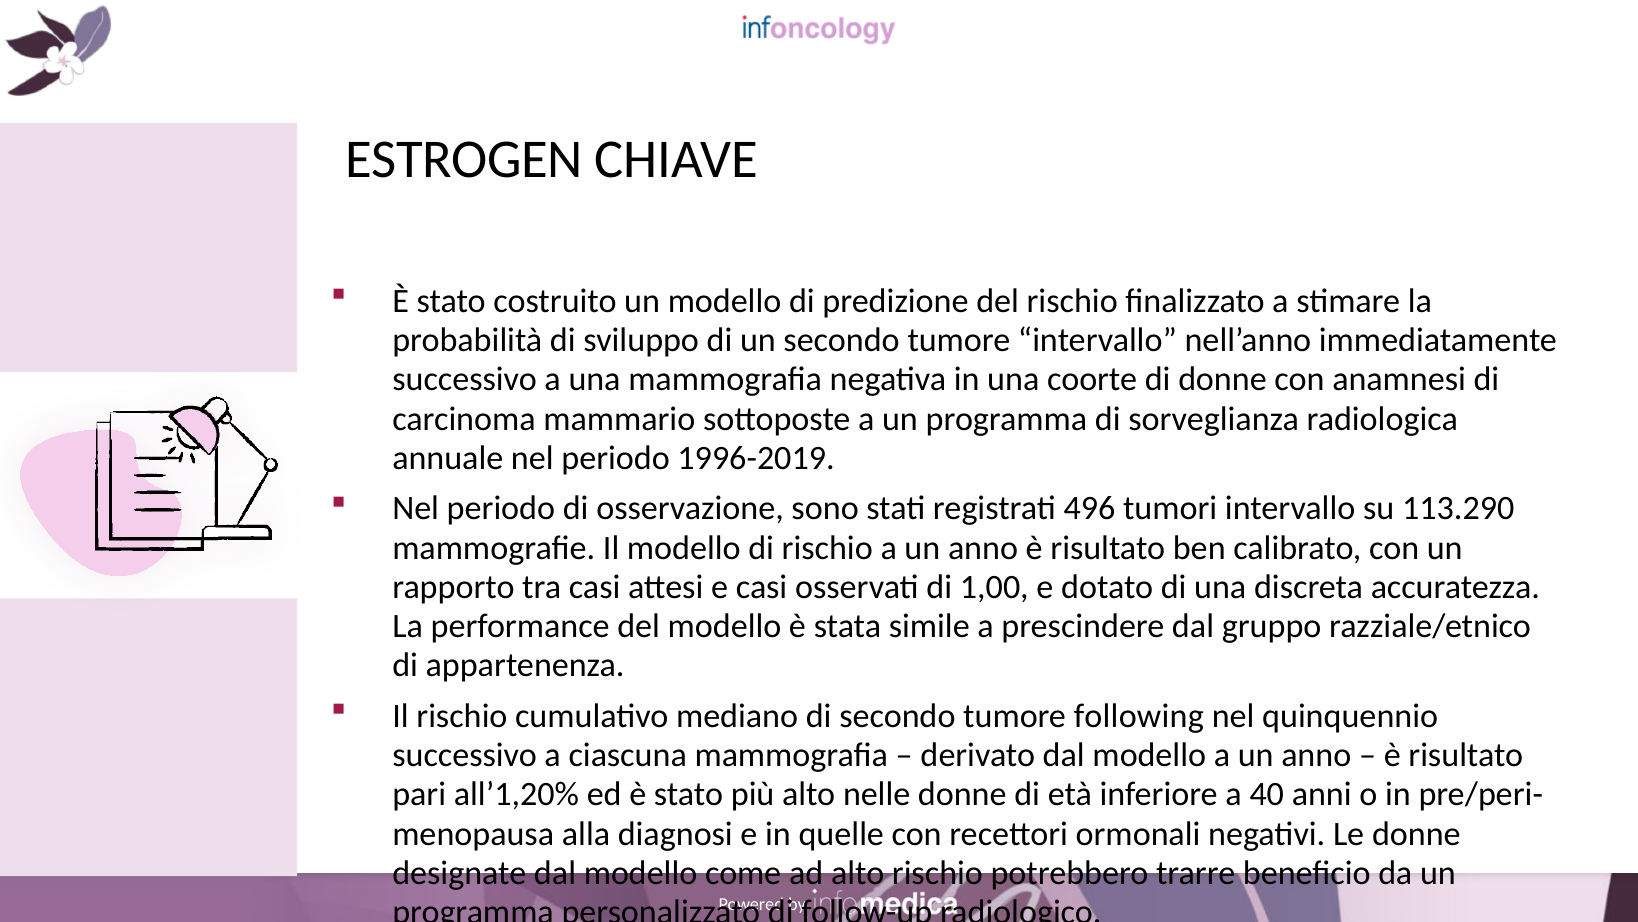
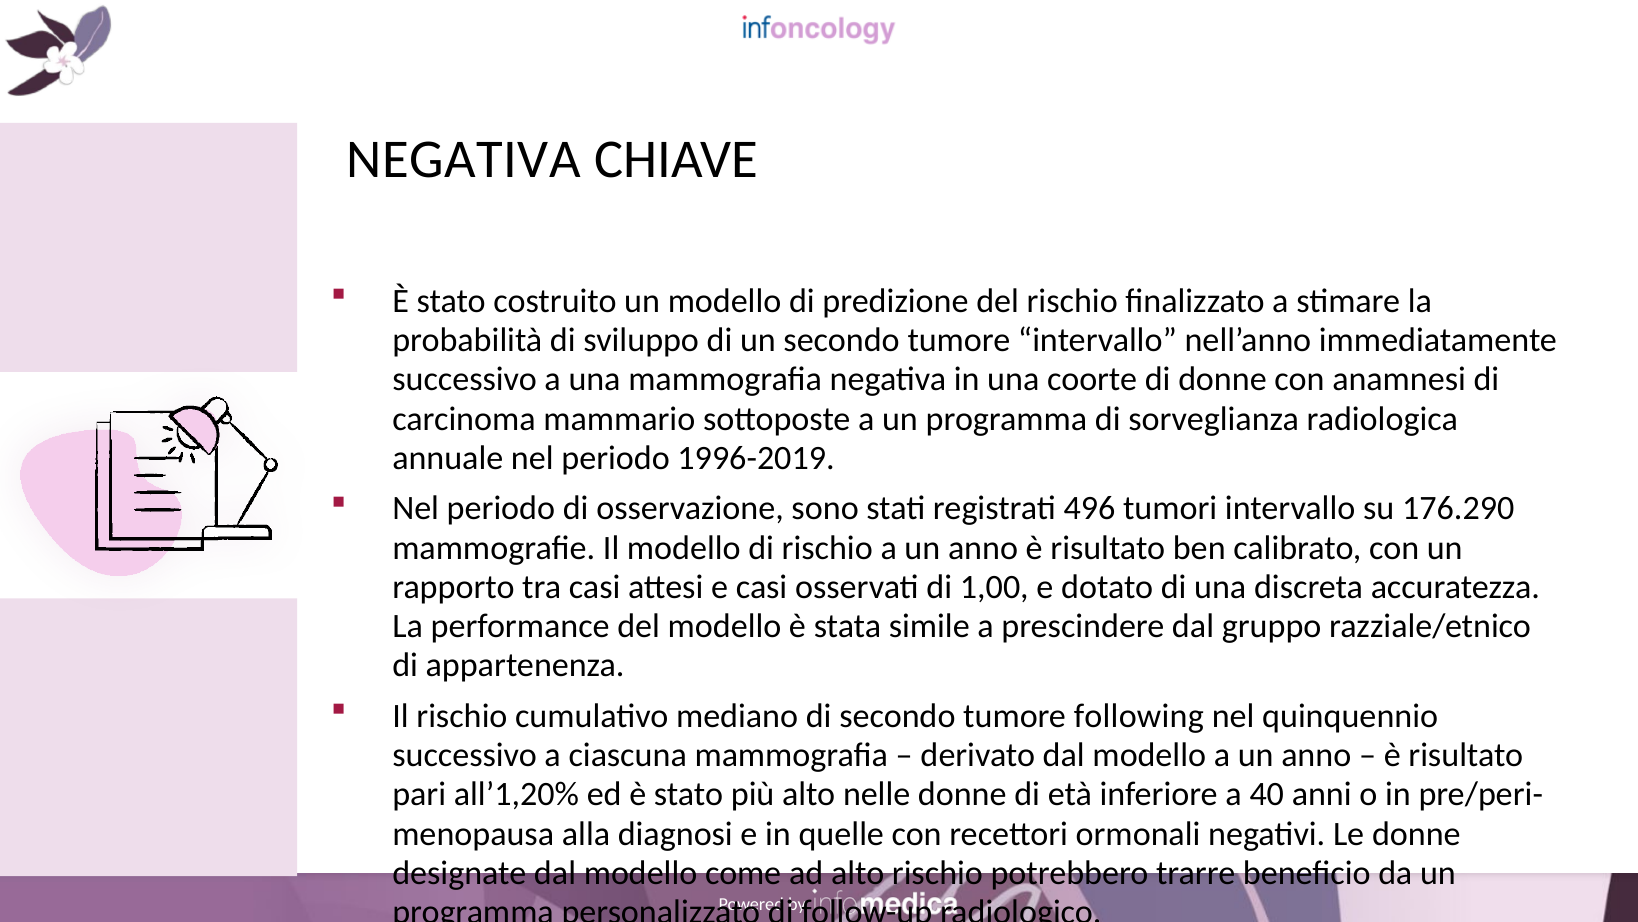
ESTROGEN: ESTROGEN -> NEGATIVA (464, 159)
113.290: 113.290 -> 176.290 (1458, 508)
